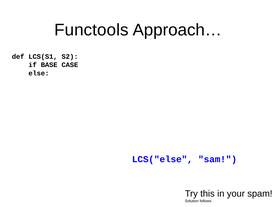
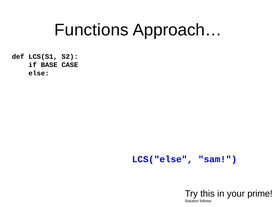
Functools: Functools -> Functions (91, 30)
spam: spam -> prime (260, 194)
